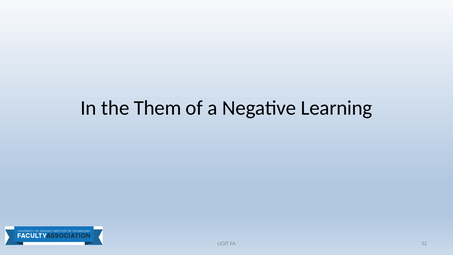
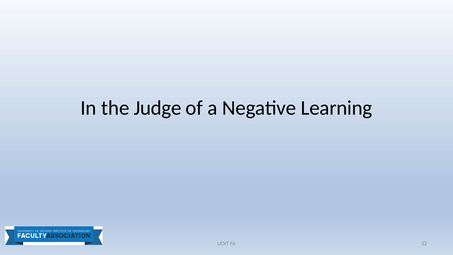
Them: Them -> Judge (158, 108)
